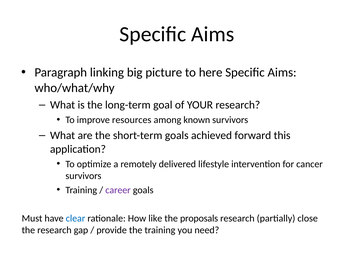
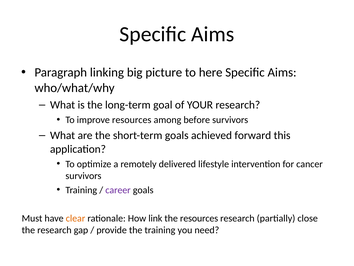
known: known -> before (197, 120)
clear colour: blue -> orange (76, 218)
like: like -> link (155, 218)
the proposals: proposals -> resources (199, 218)
